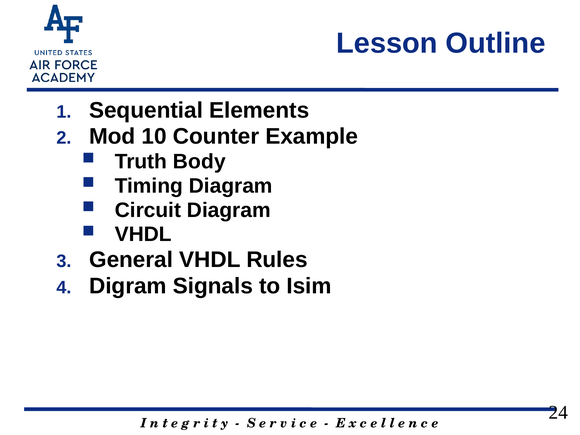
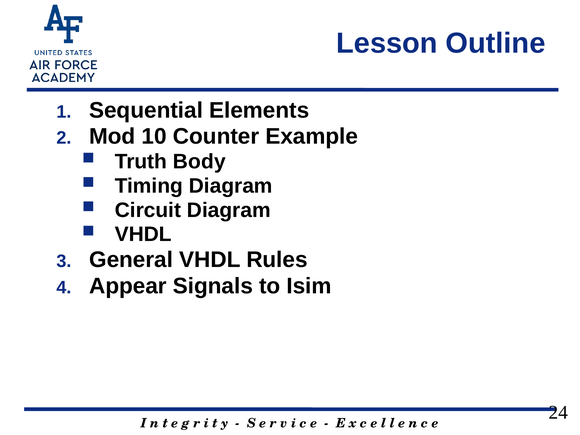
Digram: Digram -> Appear (128, 286)
